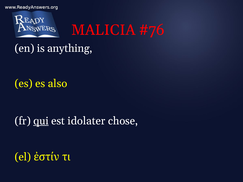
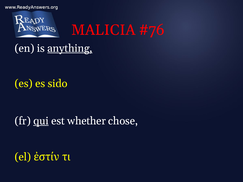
anything underline: none -> present (70, 48)
also: also -> sido (58, 84)
idolater: idolater -> whether (87, 121)
